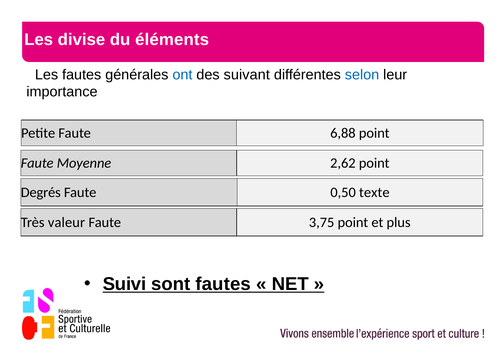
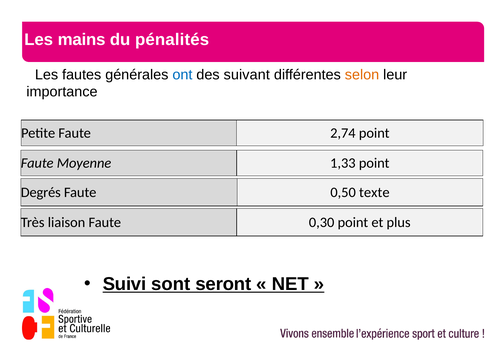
divise: divise -> mains (82, 40)
éléments: éléments -> pénalités (172, 40)
selon colour: blue -> orange (362, 75)
6,88: 6,88 -> 2,74 (343, 133)
2,62: 2,62 -> 1,33 (343, 163)
valeur: valeur -> liaison (67, 223)
3,75: 3,75 -> 0,30 (322, 223)
sont fautes: fautes -> seront (223, 284)
